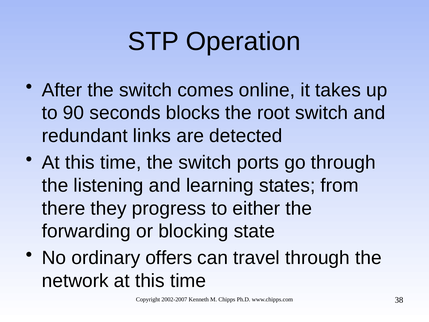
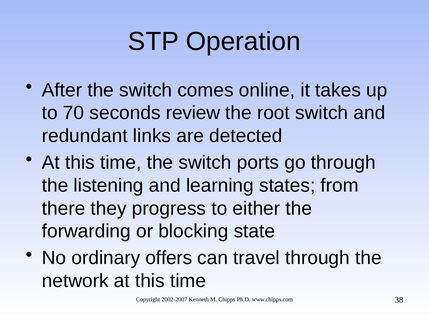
90: 90 -> 70 (74, 113)
blocks: blocks -> review (193, 113)
